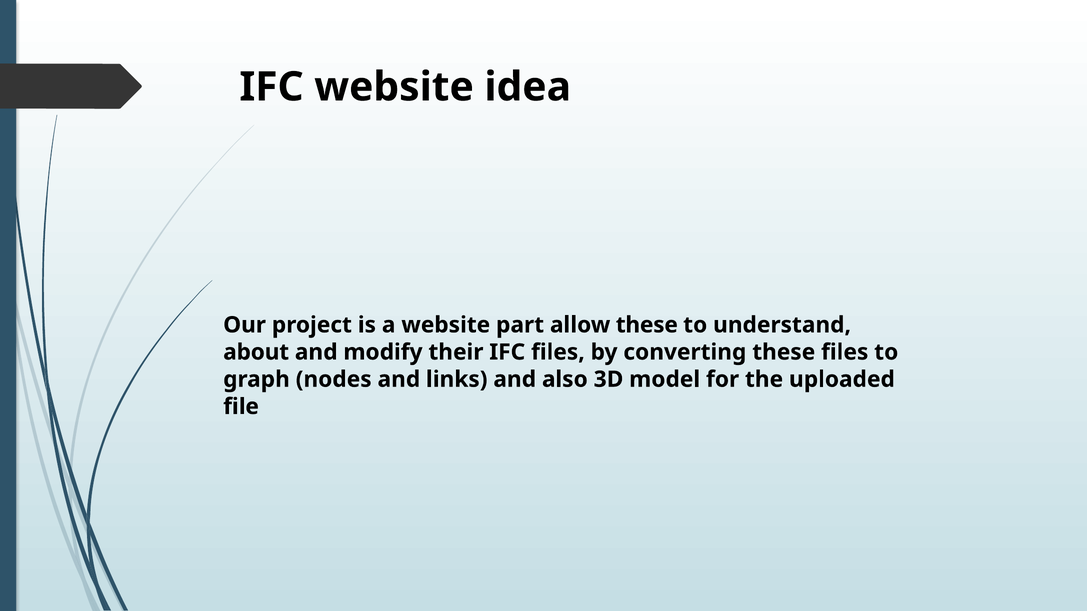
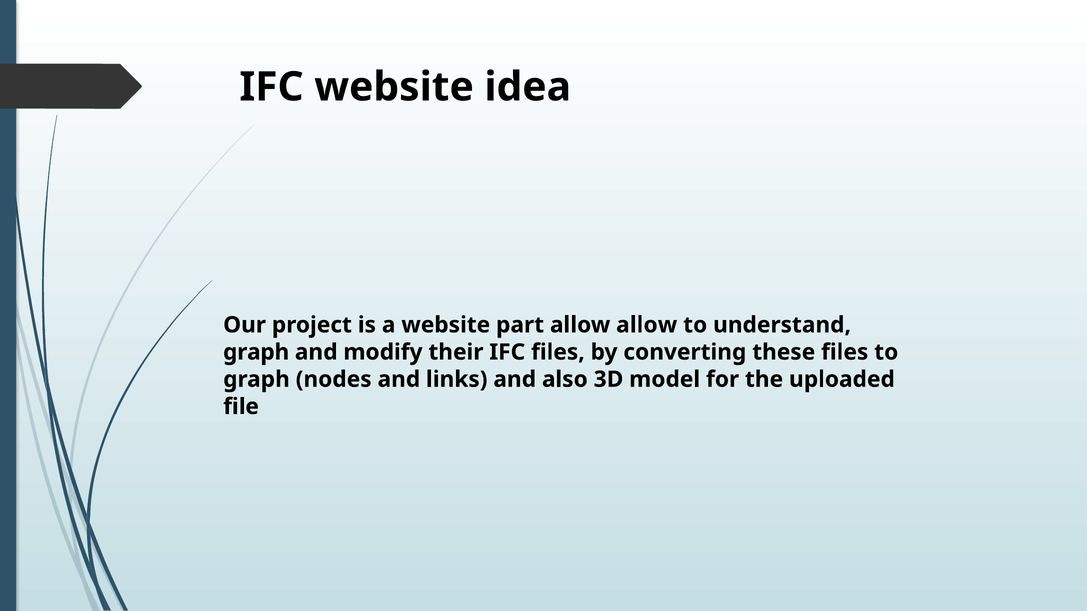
allow these: these -> allow (647, 325)
about: about -> graph (256, 352)
